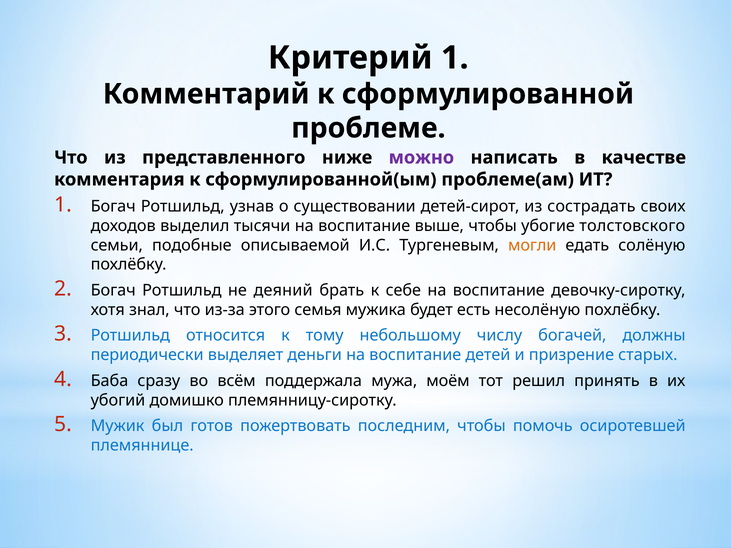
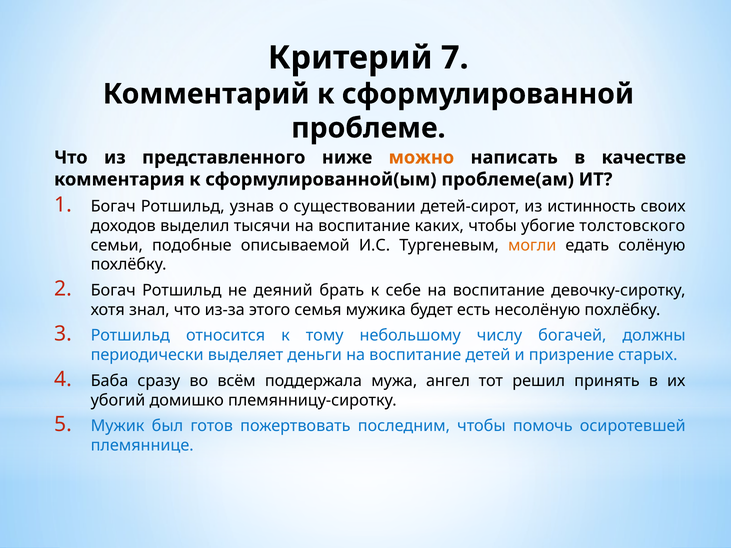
Критерий 1: 1 -> 7 (455, 58)
можно colour: purple -> orange (421, 158)
сострадать: сострадать -> истинность (592, 206)
выше: выше -> каких (439, 226)
моём: моём -> ангел (448, 381)
